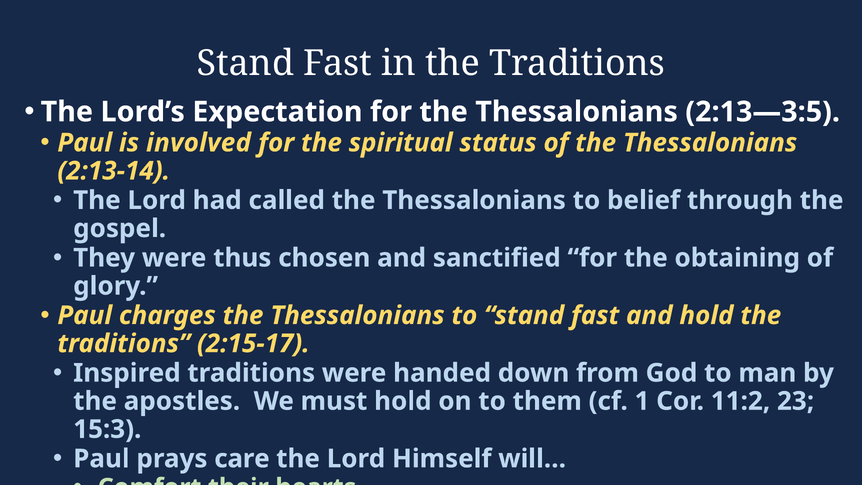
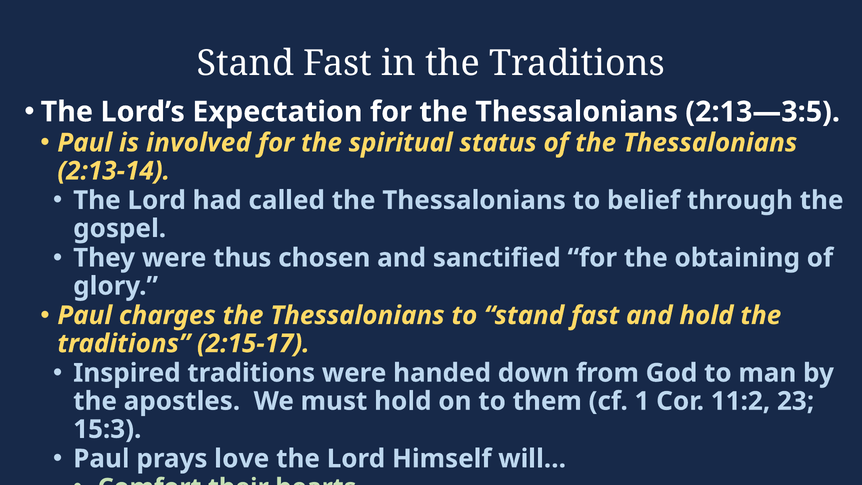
care: care -> love (242, 459)
